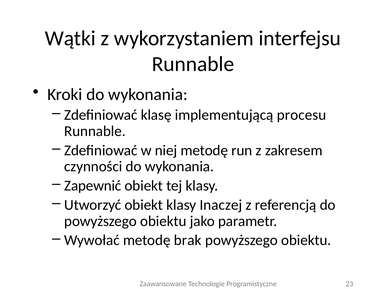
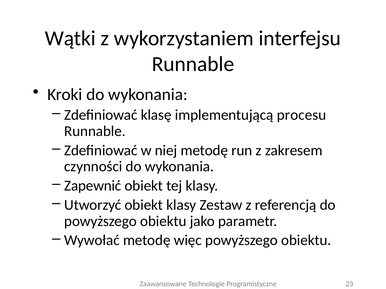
Inaczej: Inaczej -> Zestaw (221, 205)
brak: brak -> więc (188, 241)
